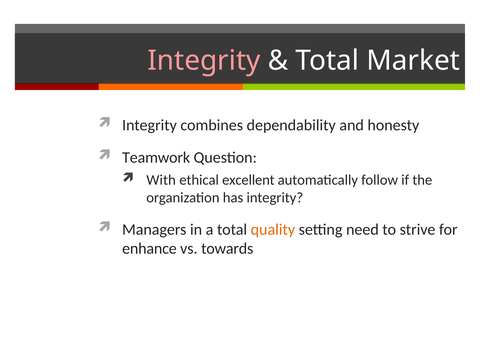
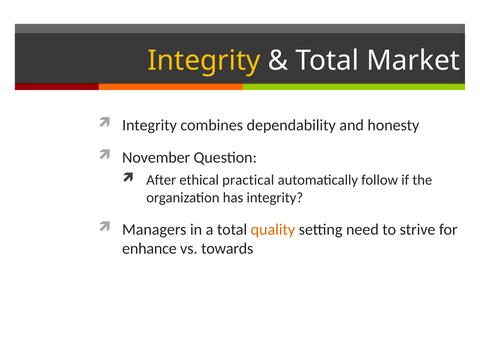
Integrity colour: pink -> yellow (204, 60)
Teamwork: Teamwork -> November (156, 158)
With: With -> After (161, 180)
excellent: excellent -> practical (248, 180)
